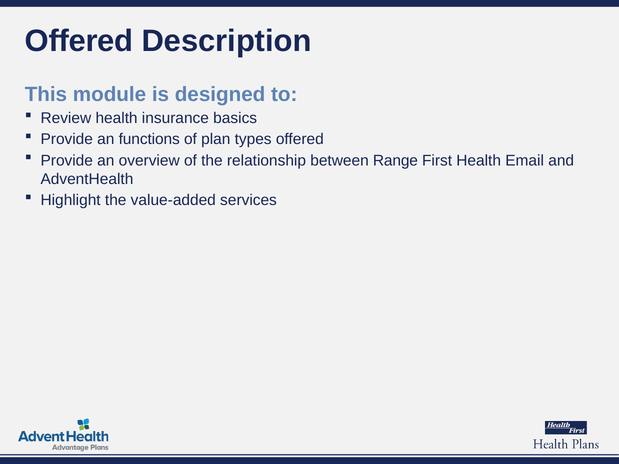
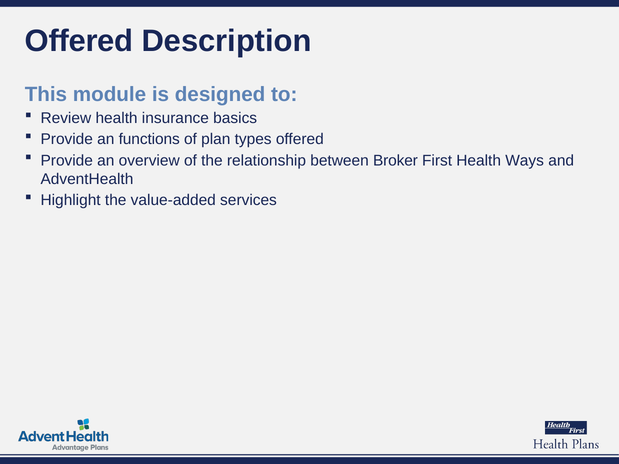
Range: Range -> Broker (395, 160)
Email: Email -> Ways (525, 160)
